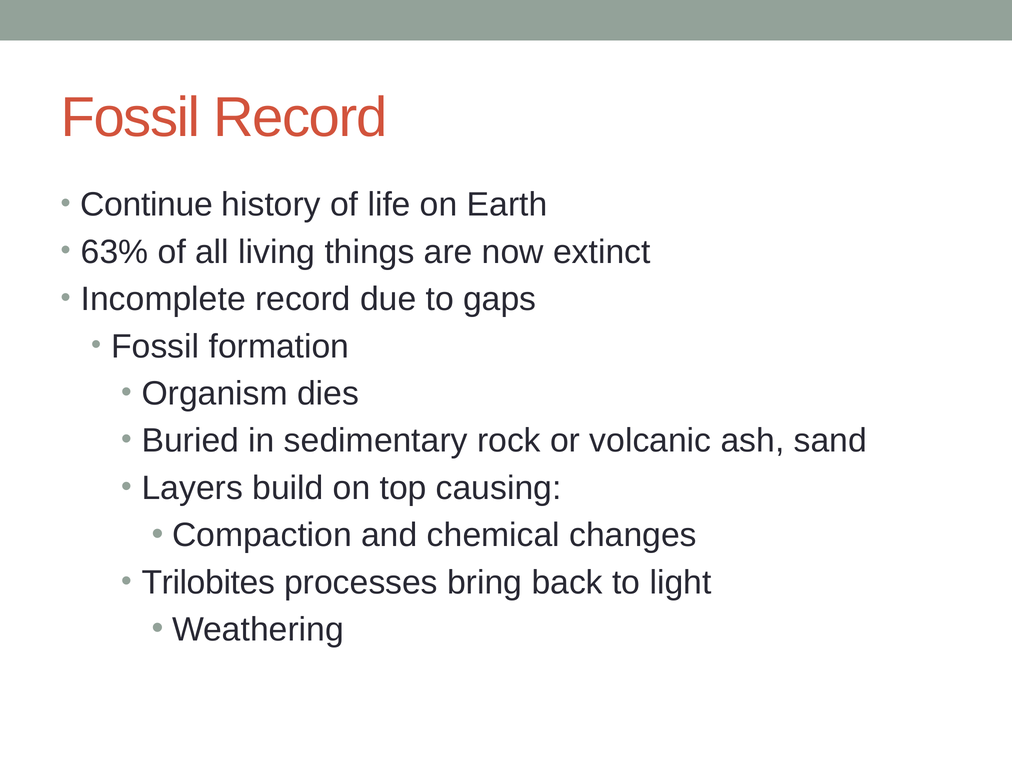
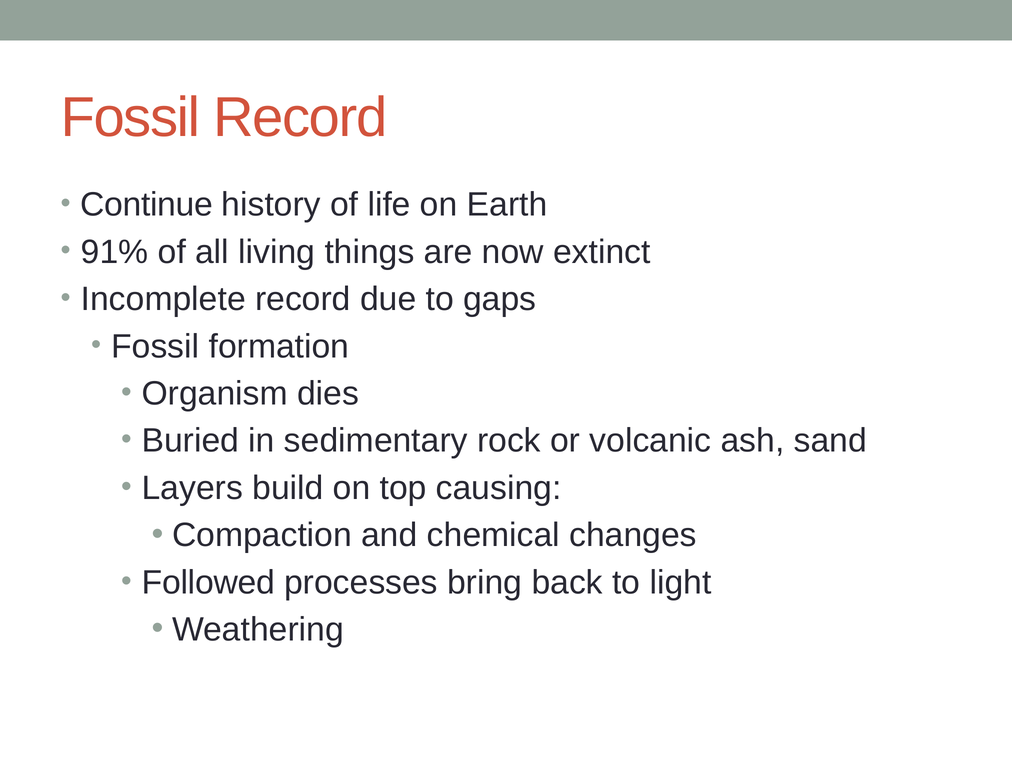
63%: 63% -> 91% (115, 252)
Trilobites: Trilobites -> Followed (208, 582)
